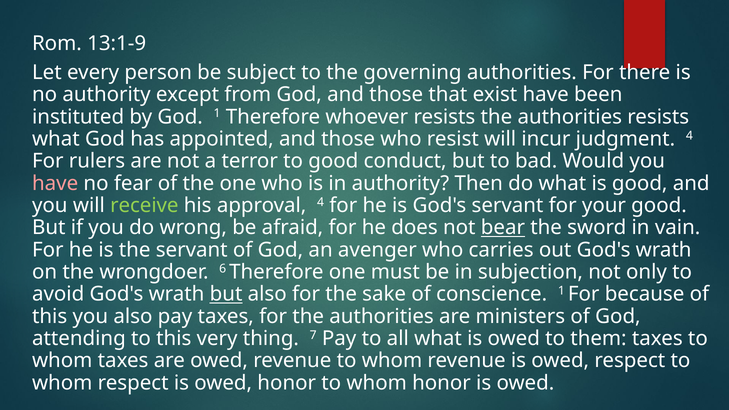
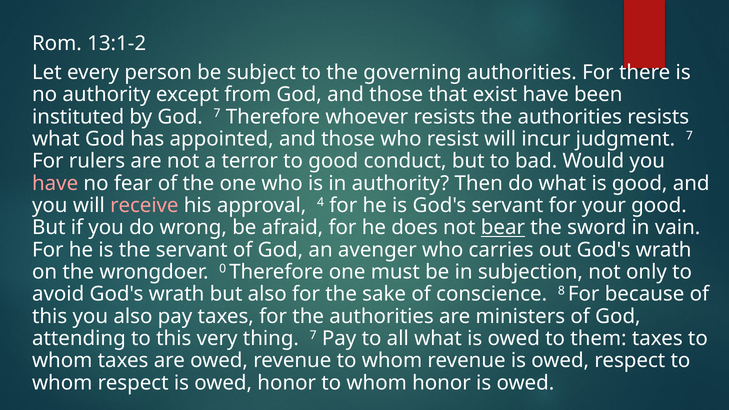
13:1-9: 13:1-9 -> 13:1-2 (117, 44)
God 1: 1 -> 7 (217, 113)
judgment 4: 4 -> 7 (689, 136)
receive colour: light green -> pink (144, 206)
6: 6 -> 0 (223, 269)
but underline: present -> none (226, 294)
conscience 1: 1 -> 8 (561, 291)
